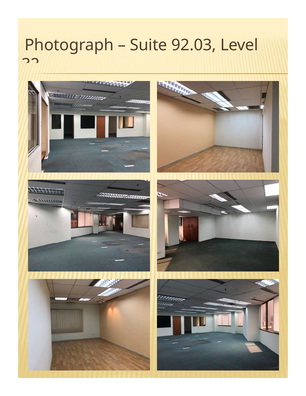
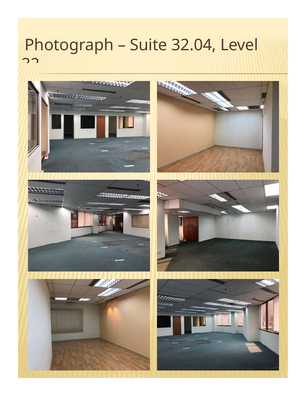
92.03: 92.03 -> 32.04 (194, 45)
